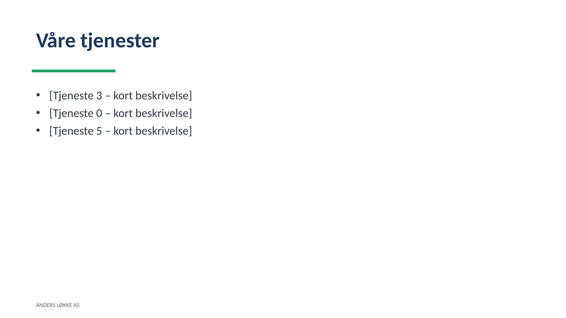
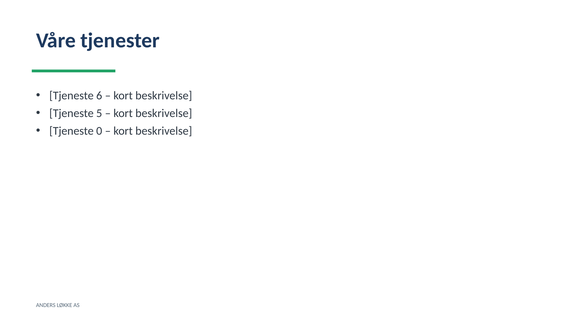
3: 3 -> 6 (99, 96)
0: 0 -> 5 (99, 114)
5: 5 -> 0 (99, 131)
